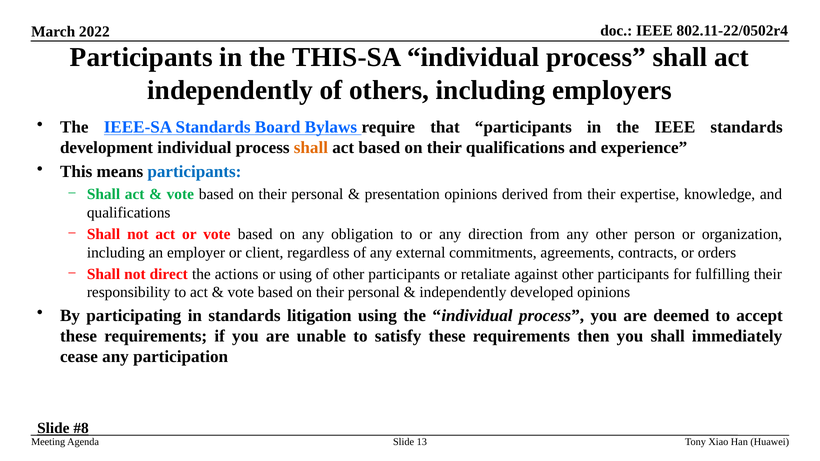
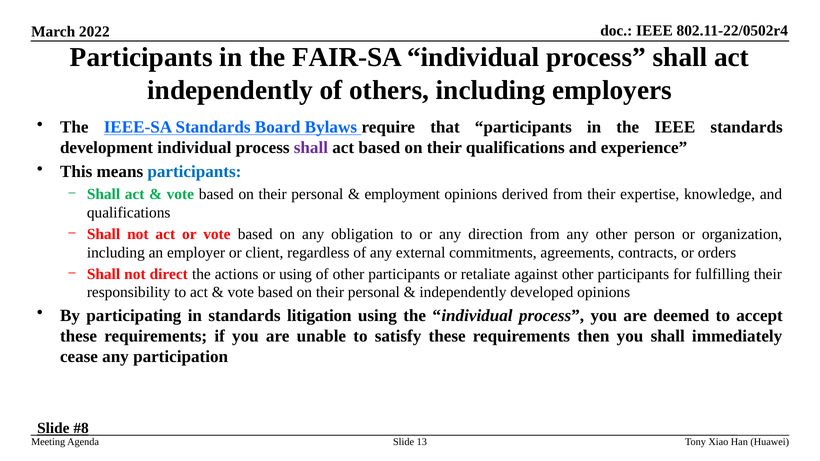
THIS-SA: THIS-SA -> FAIR-SA (347, 57)
shall colour: orange -> purple (311, 148)
presentation: presentation -> employment (402, 194)
